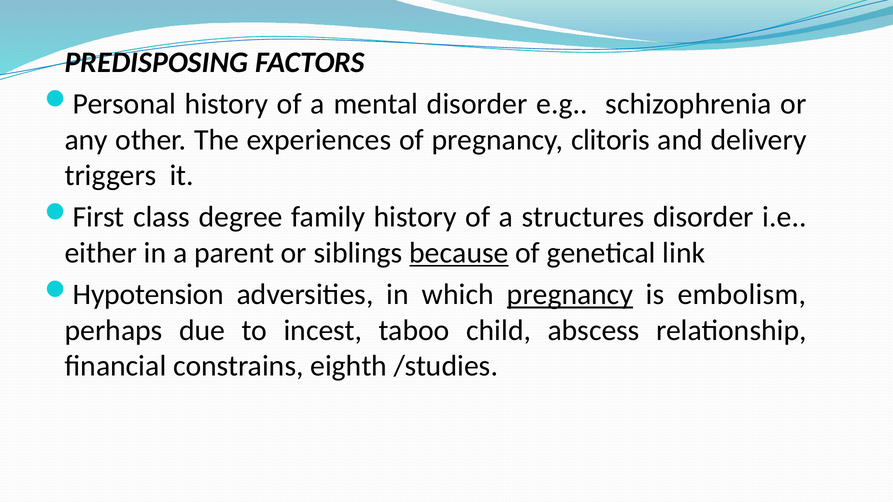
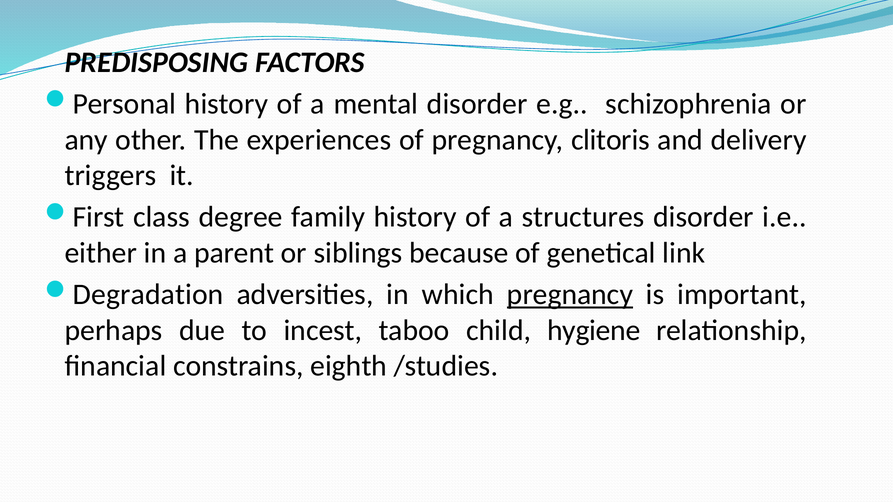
because underline: present -> none (459, 253)
Hypotension: Hypotension -> Degradation (148, 295)
embolism: embolism -> important (742, 295)
abscess: abscess -> hygiene (594, 331)
